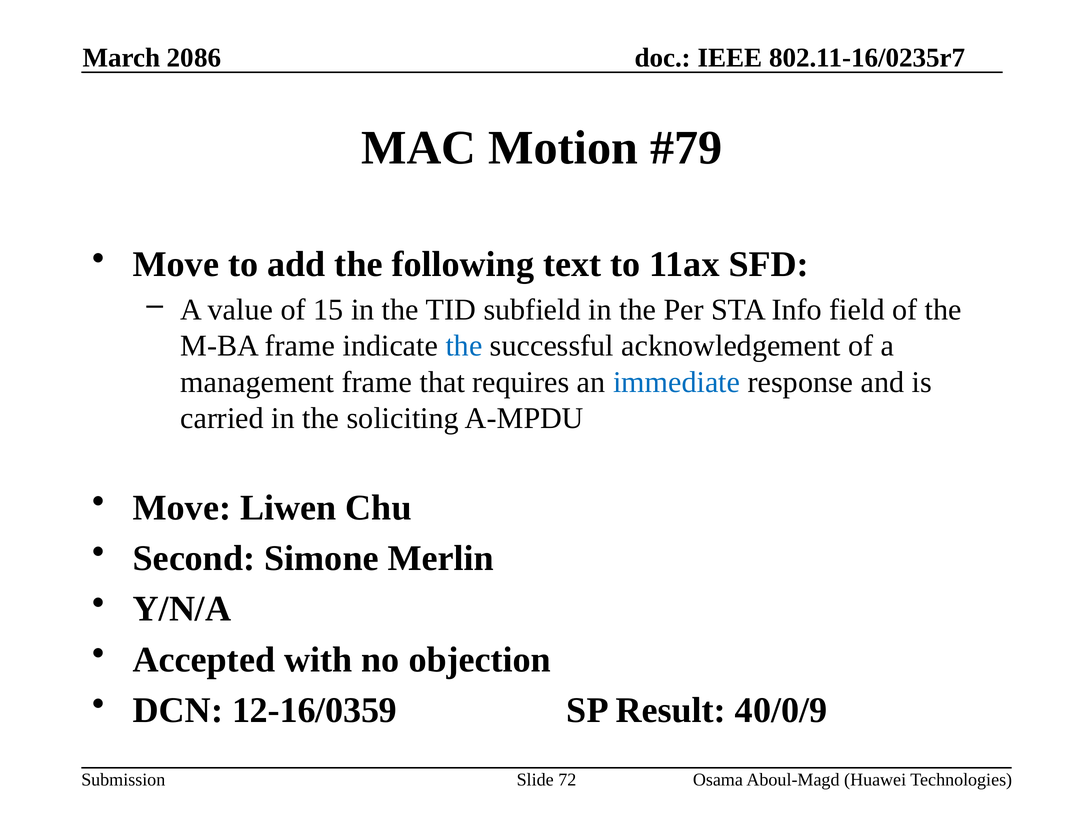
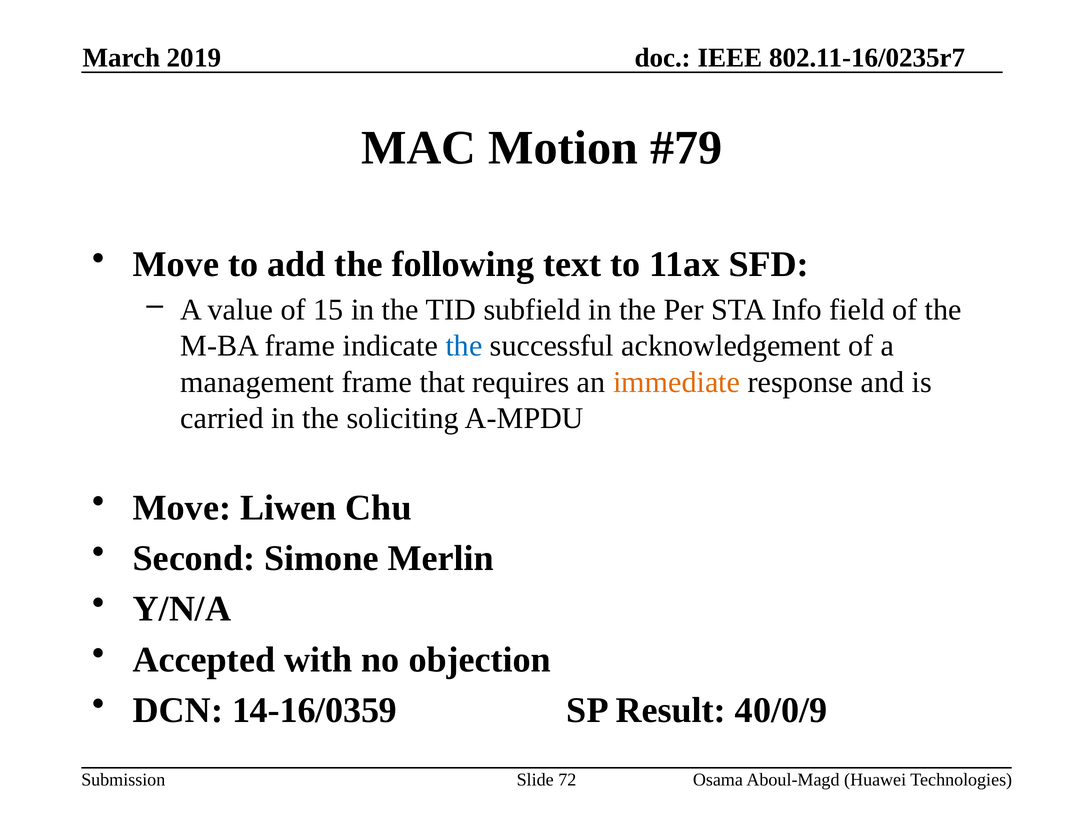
2086: 2086 -> 2019 (194, 58)
immediate colour: blue -> orange (677, 382)
12-16/0359: 12-16/0359 -> 14-16/0359 (315, 710)
